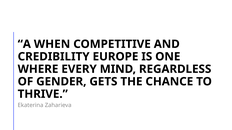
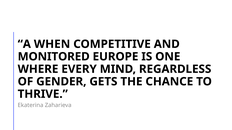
CREDIBILITY: CREDIBILITY -> MONITORED (54, 57)
